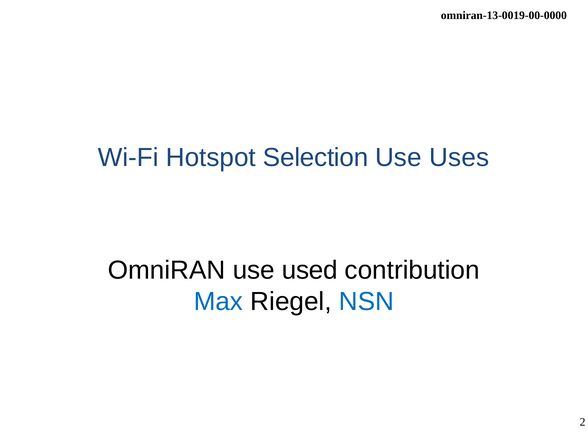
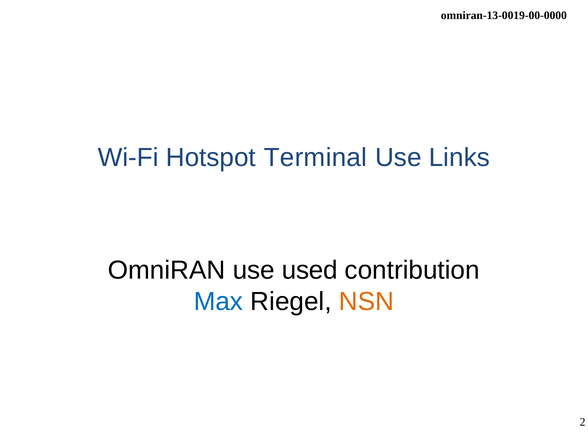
Selection: Selection -> Terminal (315, 157)
Uses: Uses -> Links (459, 157)
NSN colour: blue -> orange (366, 302)
